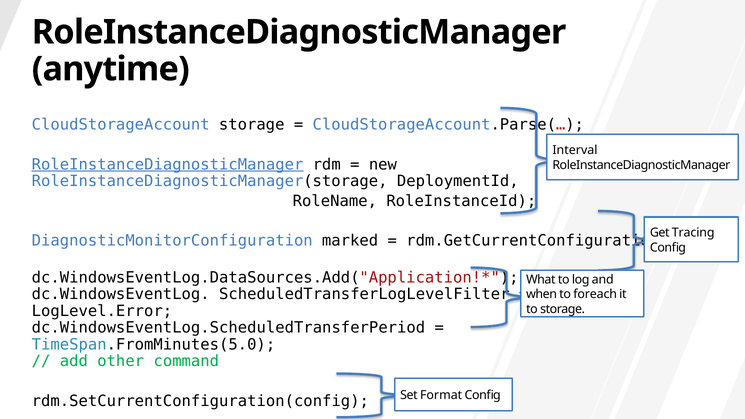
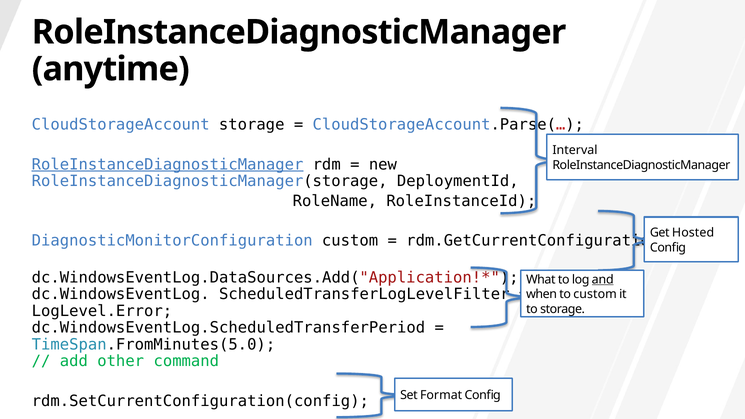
Tracing: Tracing -> Hosted (693, 233)
DiagnosticMonitorConfiguration marked: marked -> custom (350, 241)
and underline: none -> present (603, 280)
to foreach: foreach -> custom (595, 294)
